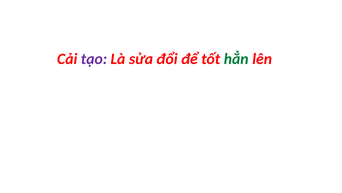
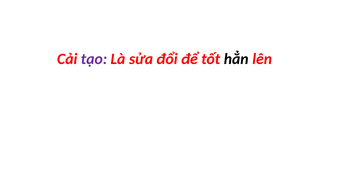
hẳn colour: green -> black (236, 59)
